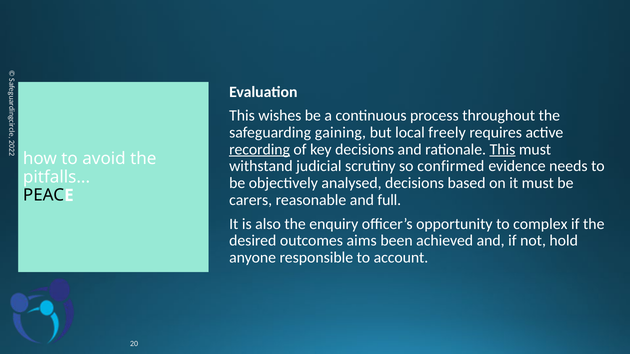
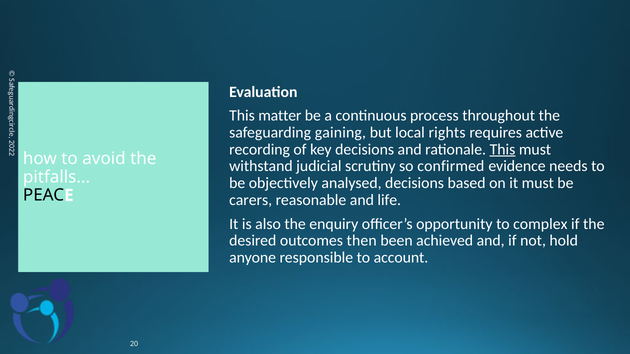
wishes: wishes -> matter (280, 115)
freely: freely -> rights (447, 132)
recording underline: present -> none (260, 149)
full: full -> life (389, 200)
aims: aims -> then (362, 241)
